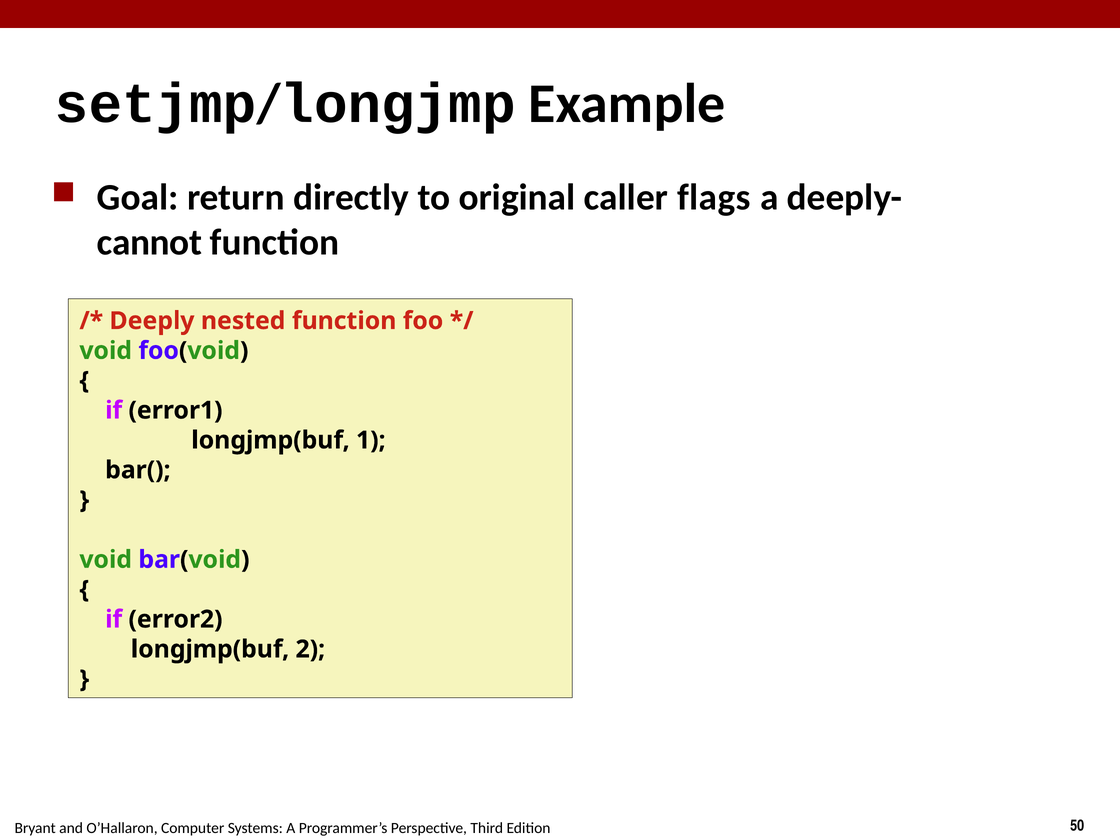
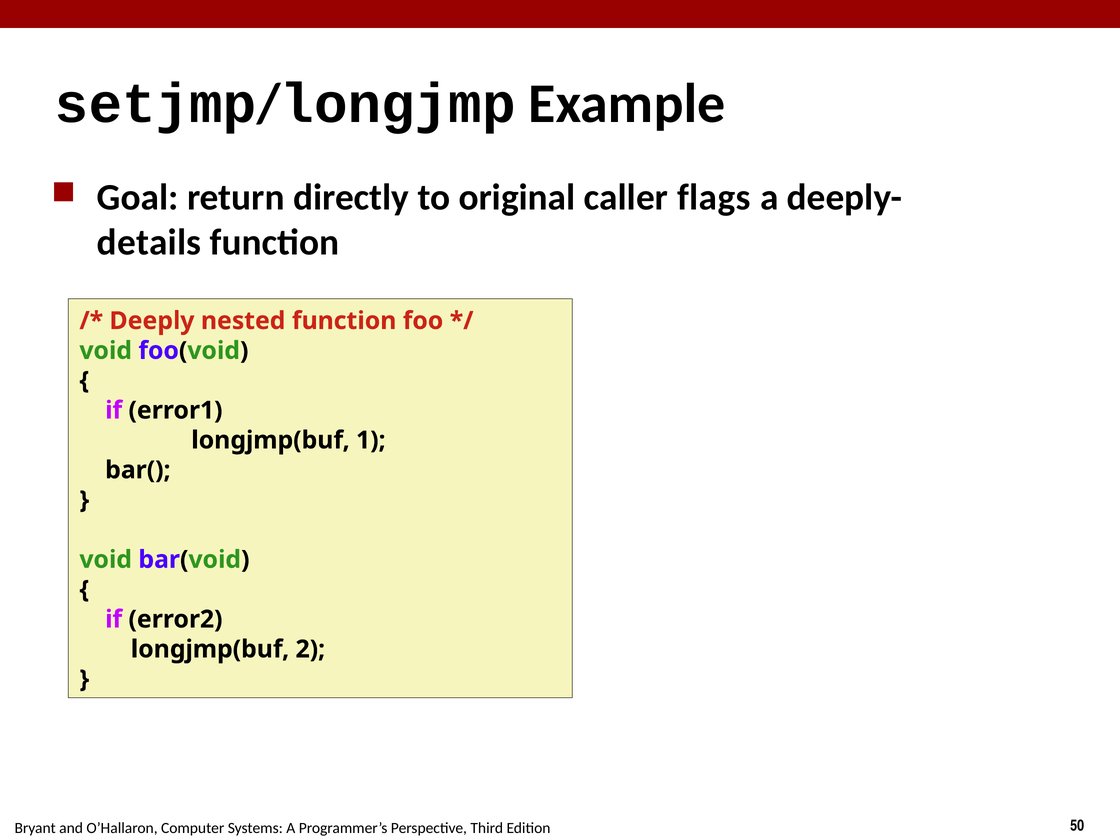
cannot: cannot -> details (149, 242)
